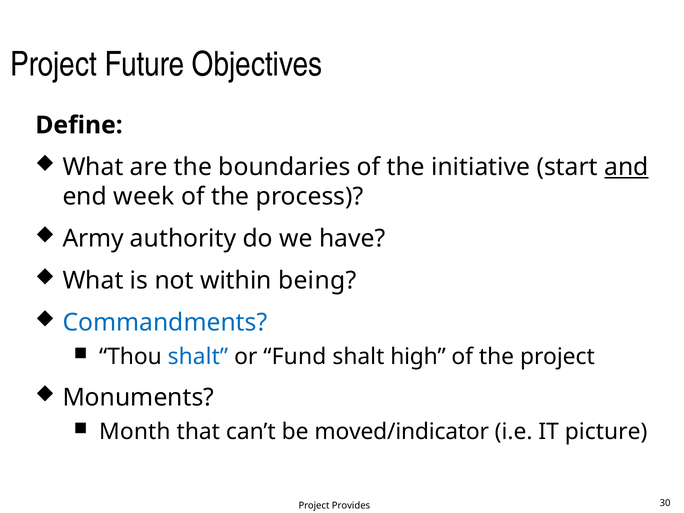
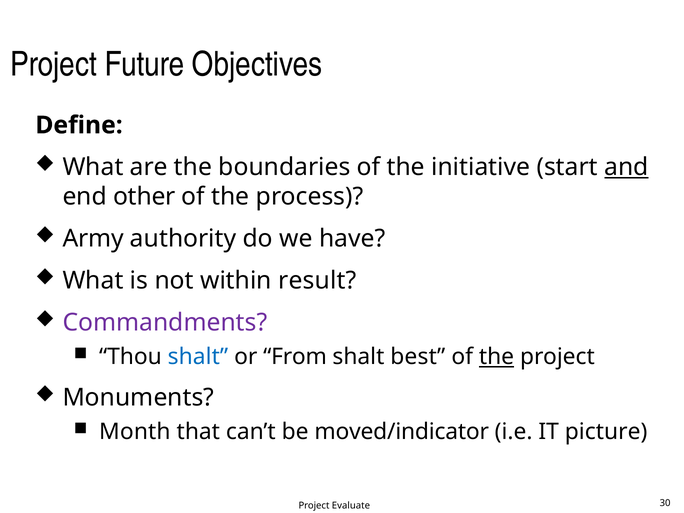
week: week -> other (144, 197)
being: being -> result (317, 281)
Commandments colour: blue -> purple (165, 323)
Fund: Fund -> From (295, 357)
high: high -> best (418, 357)
the underline: none -> present (497, 357)
Provides: Provides -> Evaluate (351, 506)
